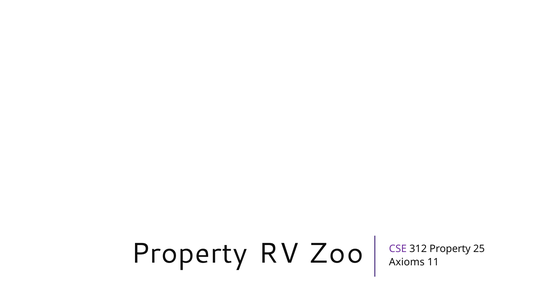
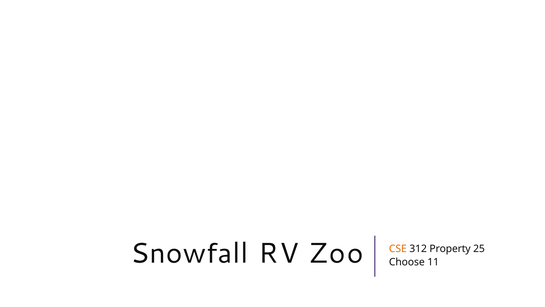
Property: Property -> Snowfall (189, 253)
CSE colour: purple -> orange (398, 248)
Axioms: Axioms -> Choose (407, 262)
